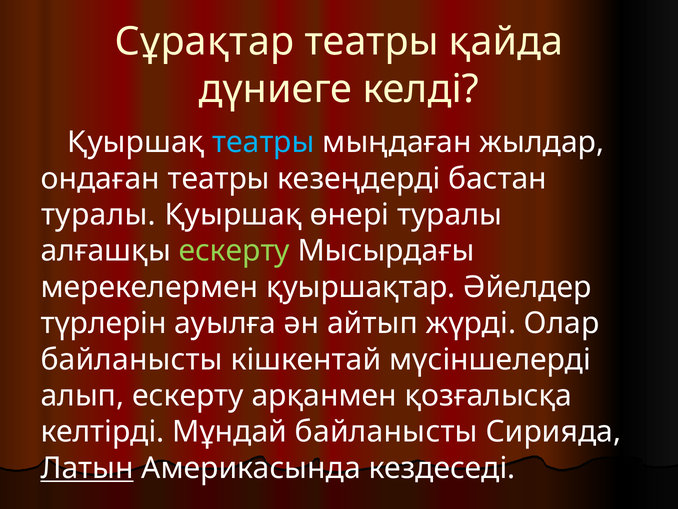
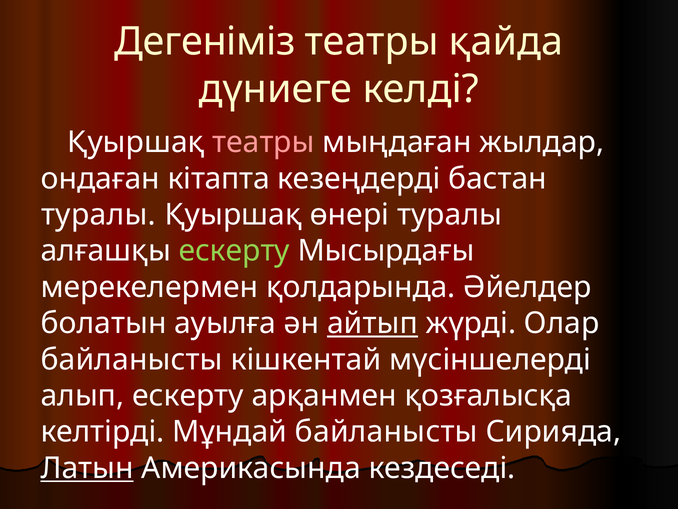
Сұрақтар: Сұрақтар -> Дегеніміз (205, 42)
театры colour: light blue -> pink (264, 142)
ондаған театры: театры -> кітапта (219, 178)
қуыршақтар: қуыршақтар -> қолдарында (361, 287)
түрлерін: түрлерін -> болатын (104, 323)
айтып underline: none -> present (373, 323)
